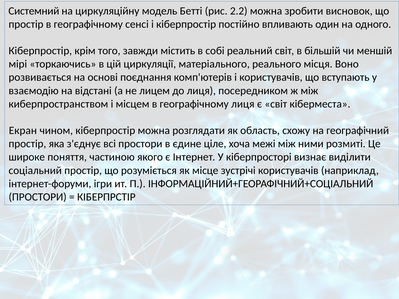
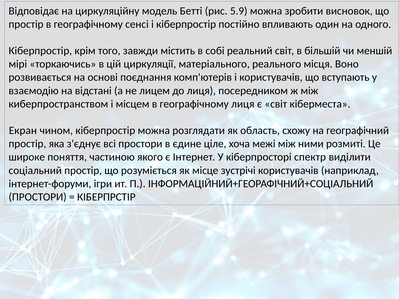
Системний: Системний -> Відповідає (34, 11)
2.2: 2.2 -> 5.9 (239, 11)
визнає: визнає -> спектр (310, 157)
